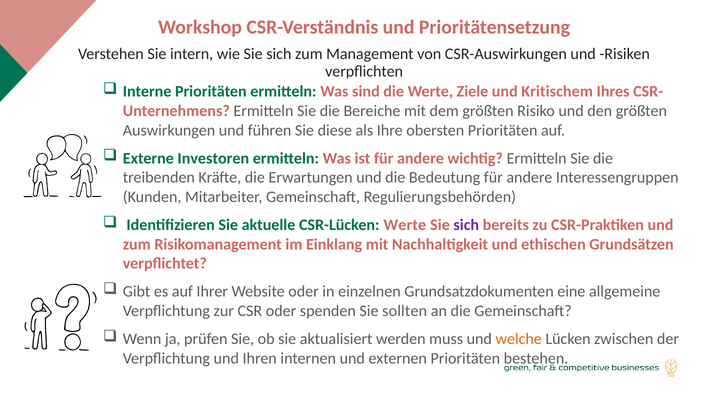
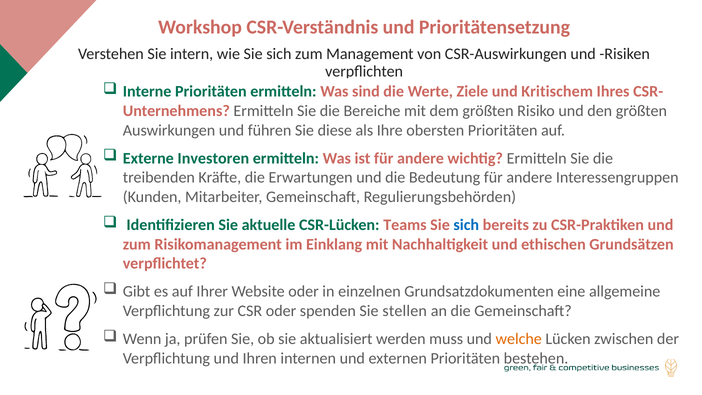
CSR-Lücken Werte: Werte -> Teams (405, 225)
sich colour: purple -> blue (466, 225)
sollten: sollten -> stellen (405, 311)
